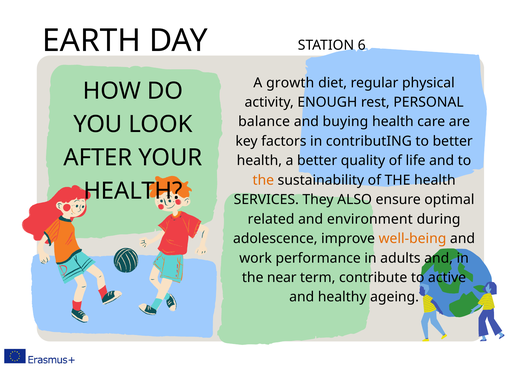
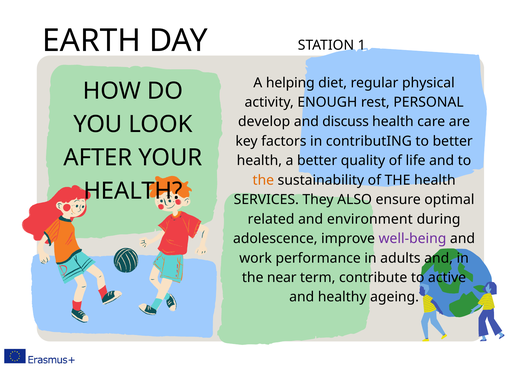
6: 6 -> 1 (362, 45)
growth: growth -> helping (290, 83)
balance: balance -> develop (264, 122)
buying: buying -> discuss (346, 122)
well-being colour: orange -> purple (412, 239)
